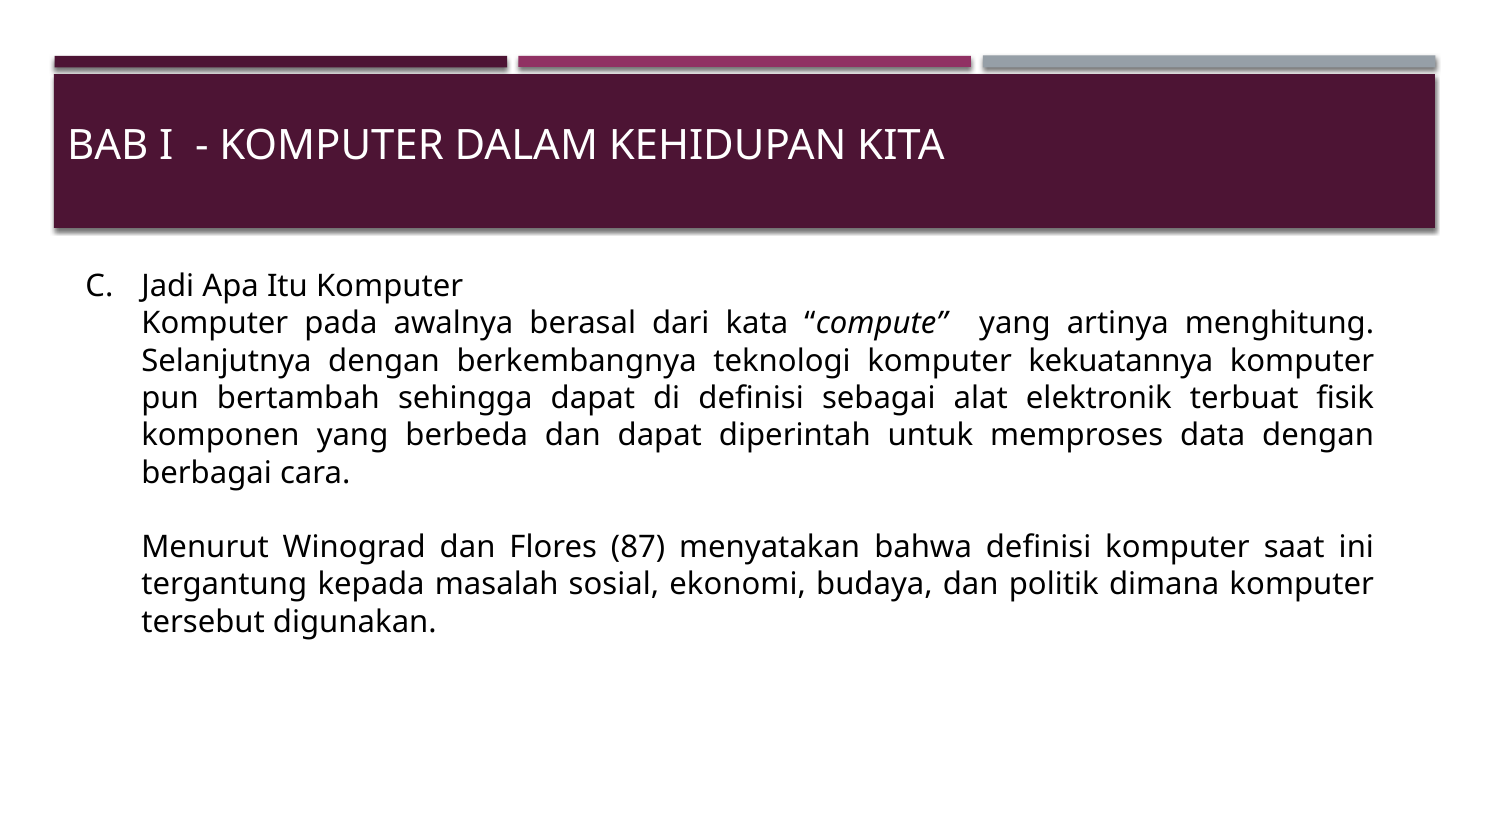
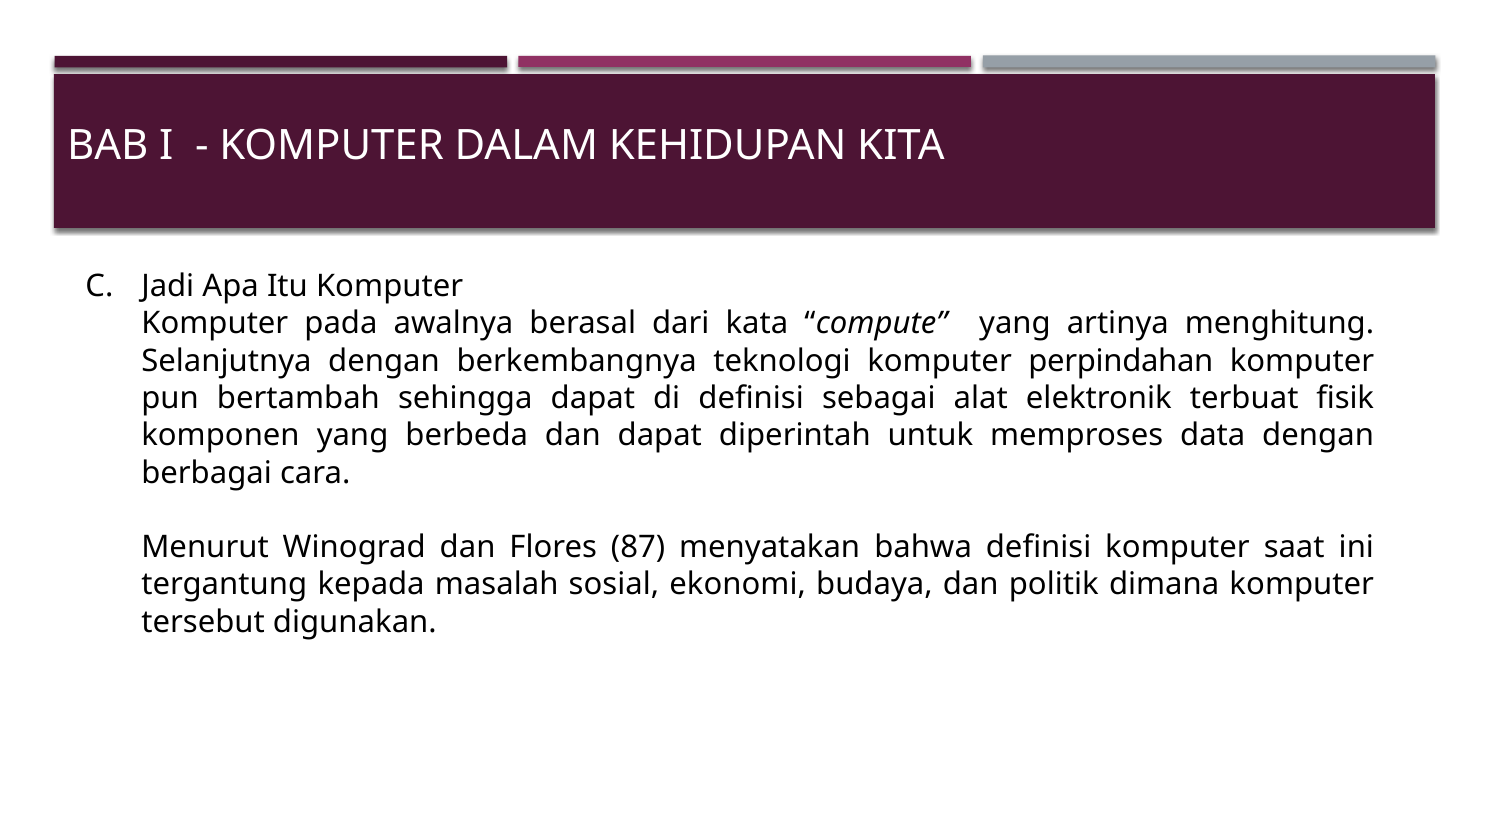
kekuatannya: kekuatannya -> perpindahan (1121, 361)
